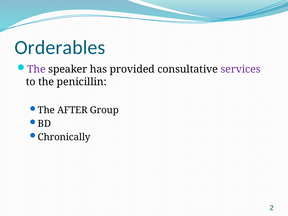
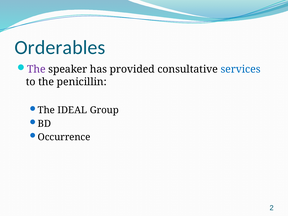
services colour: purple -> blue (241, 69)
AFTER: AFTER -> IDEAL (72, 110)
Chronically: Chronically -> Occurrence (64, 137)
